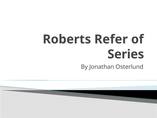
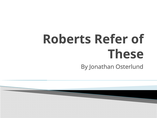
Series: Series -> These (126, 54)
